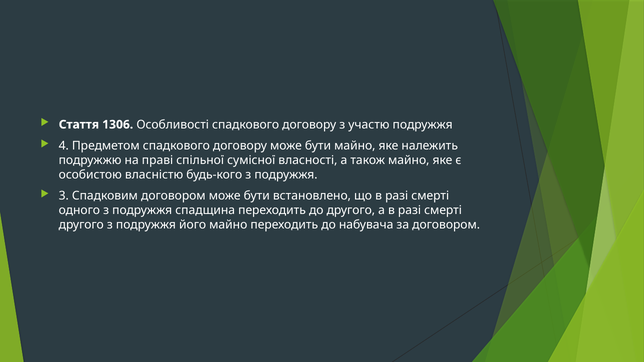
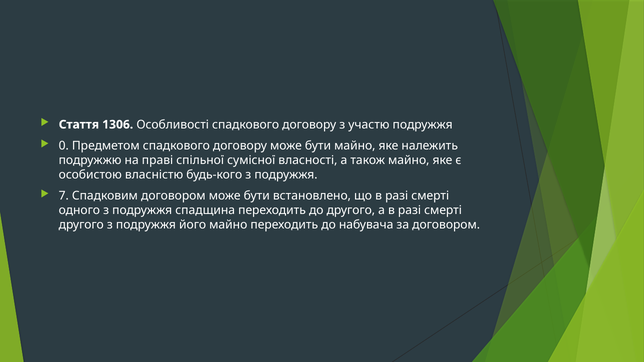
4: 4 -> 0 (64, 146)
3: 3 -> 7 (64, 196)
